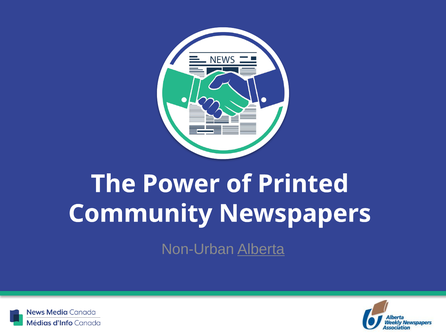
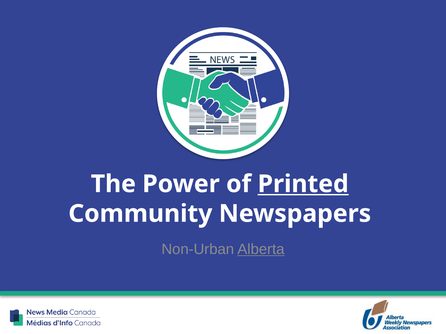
Printed underline: none -> present (303, 184)
